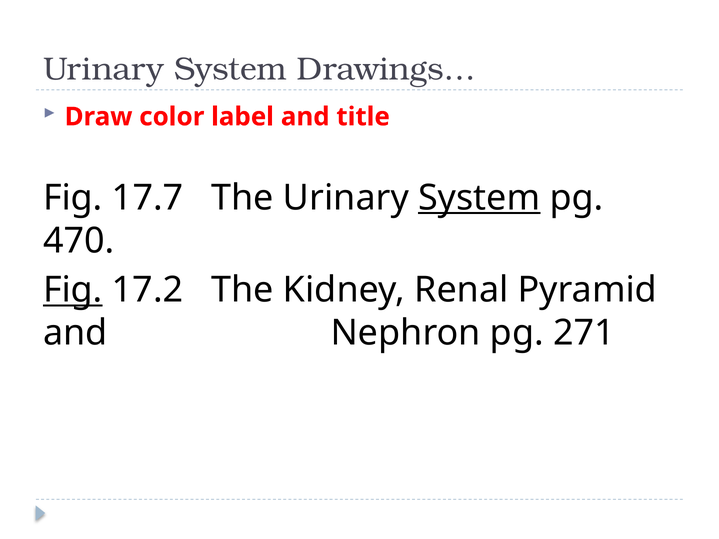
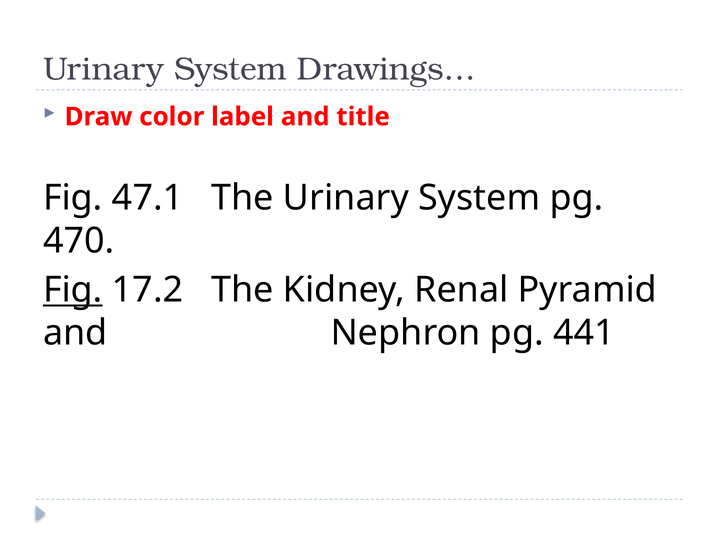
17.7: 17.7 -> 47.1 (148, 198)
System underline: present -> none (479, 198)
271: 271 -> 441 (584, 333)
